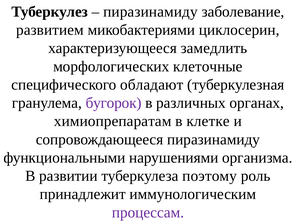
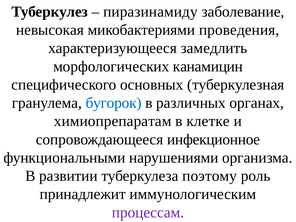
развитием: развитием -> невысокая (50, 30)
циклосерин: циклосерин -> проведения (239, 30)
клеточные: клеточные -> канамицин (208, 66)
обладают: обладают -> основных (152, 85)
бугорок colour: purple -> blue (114, 103)
сопровождающееся пиразинамиду: пиразинамиду -> инфекционное (214, 139)
